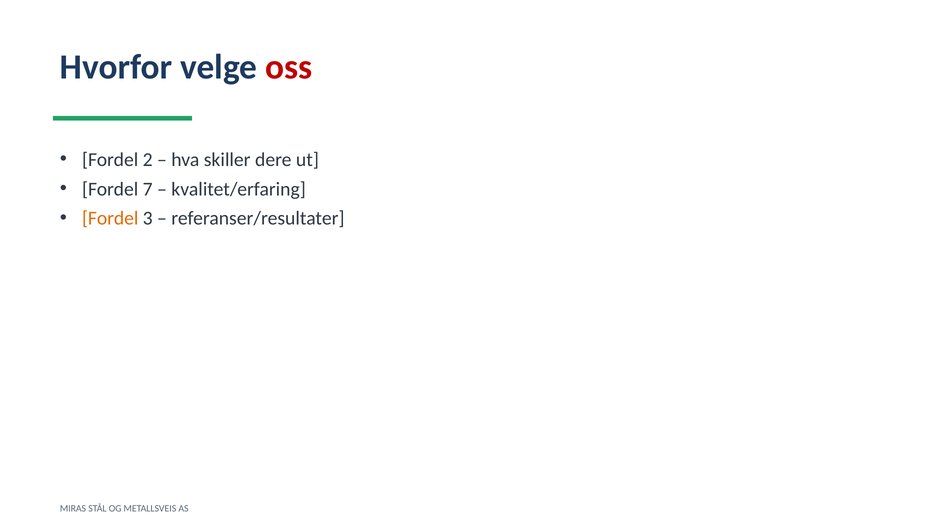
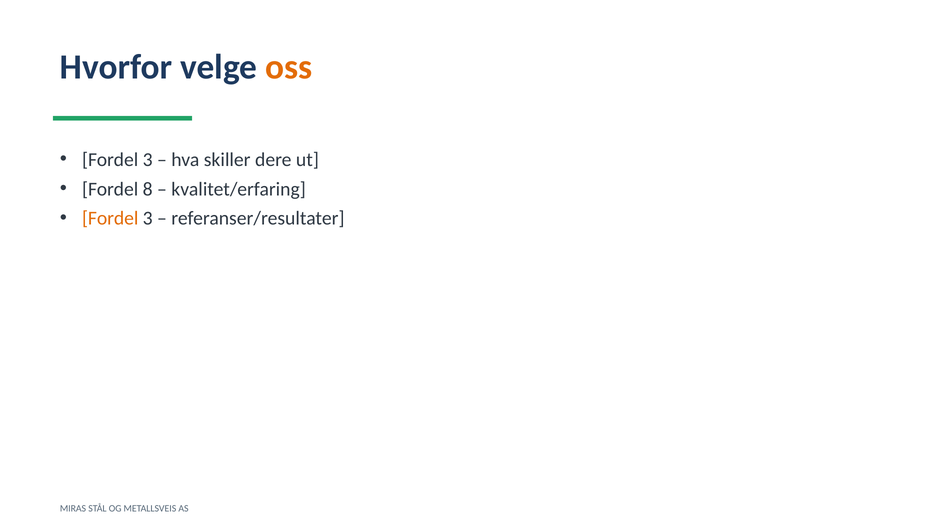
oss colour: red -> orange (289, 67)
2: 2 -> 3 (148, 160)
7: 7 -> 8 (148, 189)
